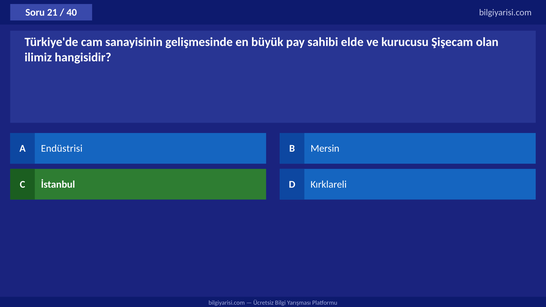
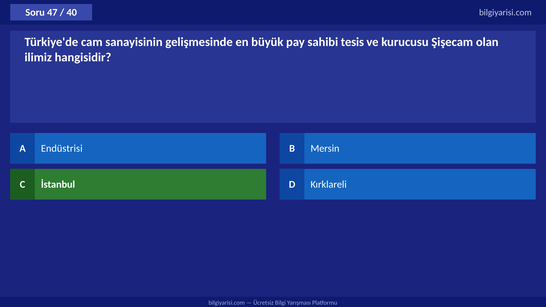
21: 21 -> 47 (52, 12)
elde: elde -> tesis (352, 42)
